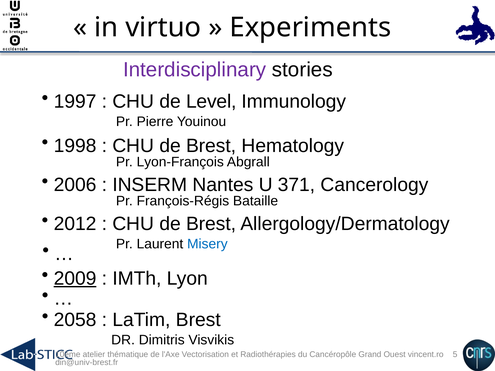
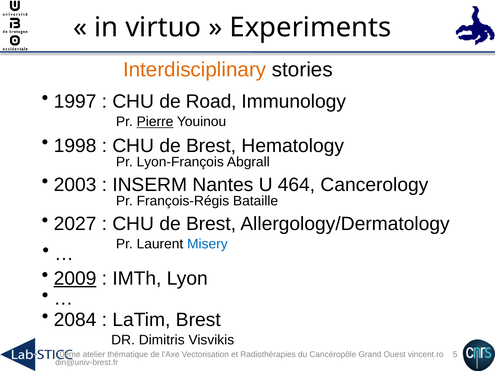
Interdisciplinary colour: purple -> orange (195, 70)
Level: Level -> Road (211, 102)
Pierre underline: none -> present (155, 122)
2006: 2006 -> 2003 (75, 185)
371: 371 -> 464 (297, 185)
2012: 2012 -> 2027 (75, 224)
2058: 2058 -> 2084 (75, 320)
